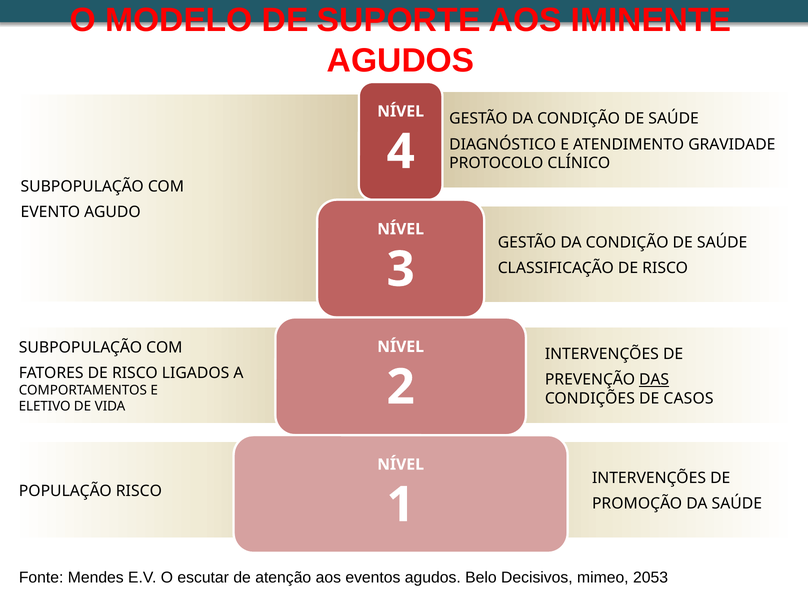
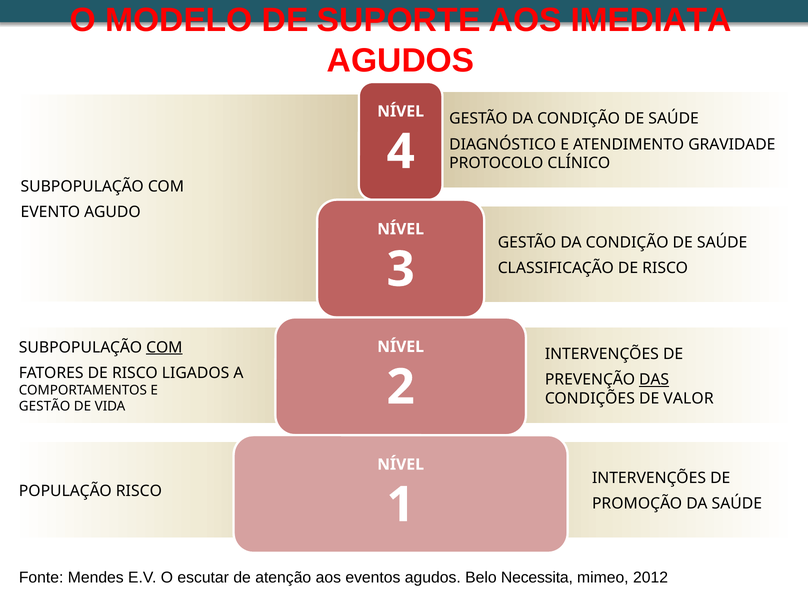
IMINENTE: IMINENTE -> IMEDIATA (651, 20)
COM underline: none -> present (164, 347)
CASOS: CASOS -> VALOR (689, 399)
ELETIVO: ELETIVO -> GESTÃO (45, 406)
Decisivos: Decisivos -> Necessita (537, 578)
2053: 2053 -> 2012 (651, 578)
